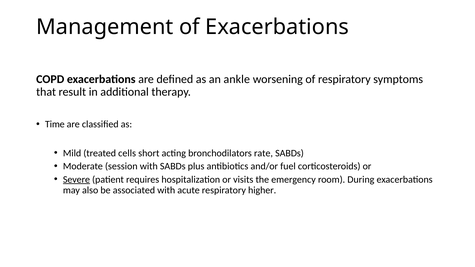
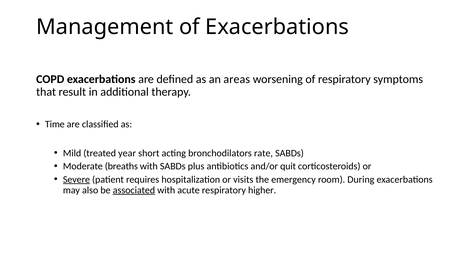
ankle: ankle -> areas (237, 79)
cells: cells -> year (127, 153)
session: session -> breaths (121, 166)
fuel: fuel -> quit (288, 166)
associated underline: none -> present (134, 190)
